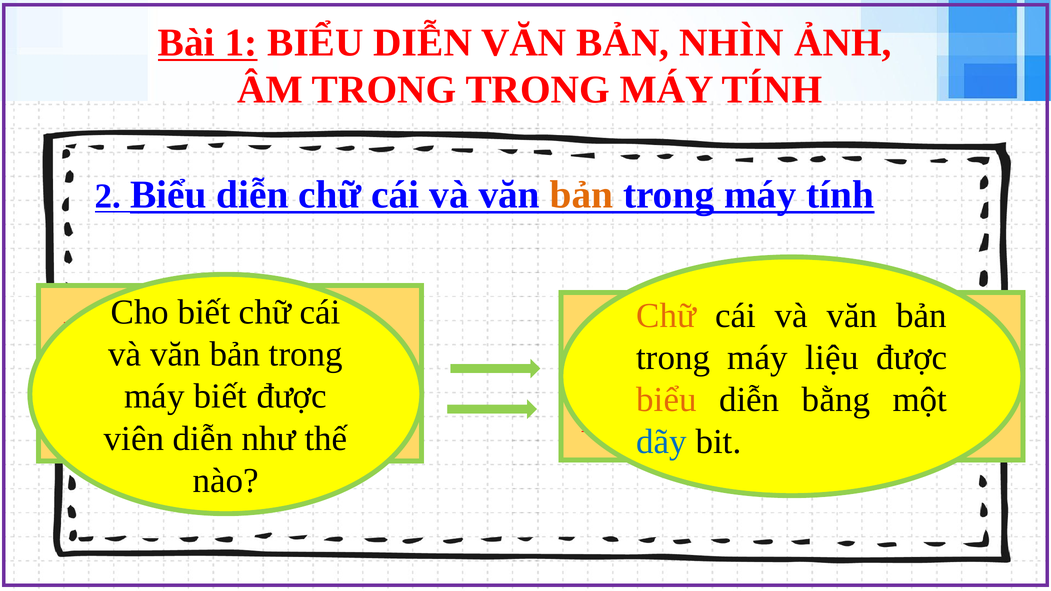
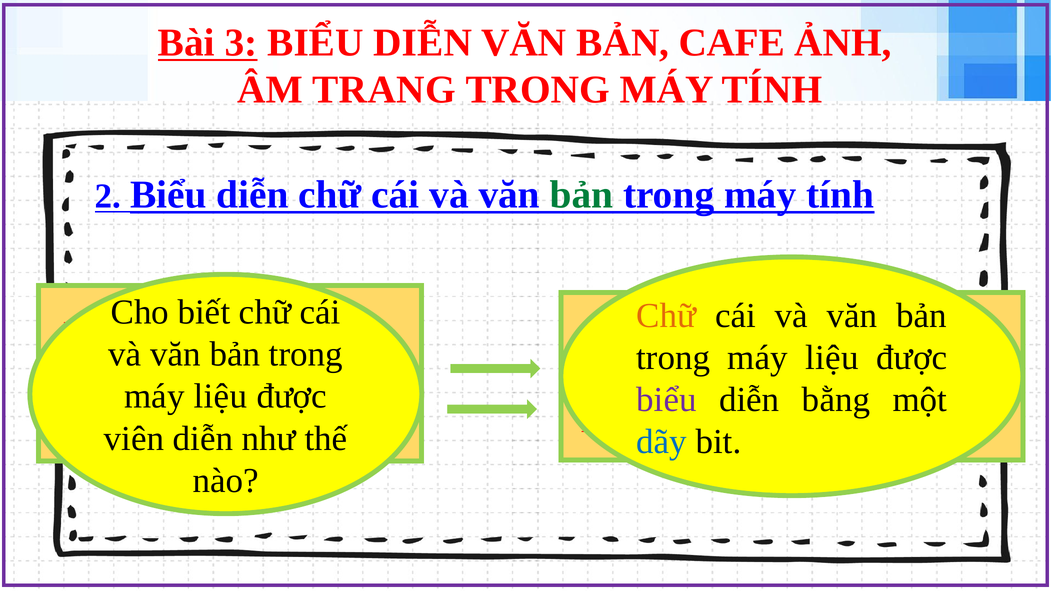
1: 1 -> 3 (241, 43)
NHÌN: NHÌN -> CAFE (732, 43)
ÂM TRONG: TRONG -> TRANG (384, 90)
bản colour: orange -> green (581, 195)
biết: biết -> liệu (220, 397)
biểu colour: orange -> purple (666, 400)
